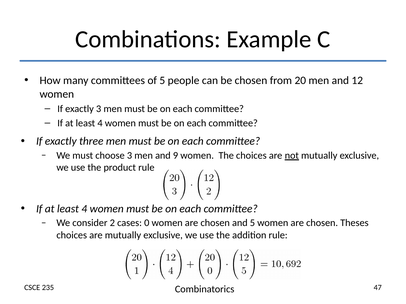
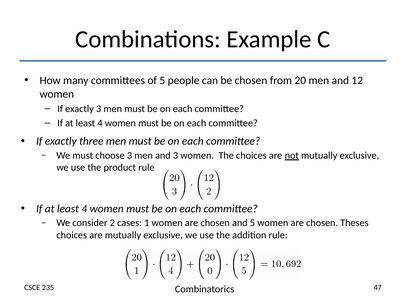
and 9: 9 -> 3 (176, 156)
0: 0 -> 1 (147, 223)
